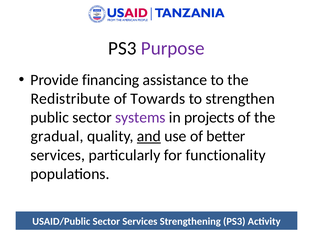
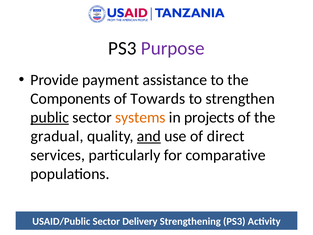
financing: financing -> payment (111, 80)
Redistribute: Redistribute -> Components (70, 99)
public underline: none -> present (50, 117)
systems colour: purple -> orange (140, 117)
better: better -> direct (226, 136)
functionality: functionality -> comparative (226, 155)
Sector Services: Services -> Delivery (140, 221)
